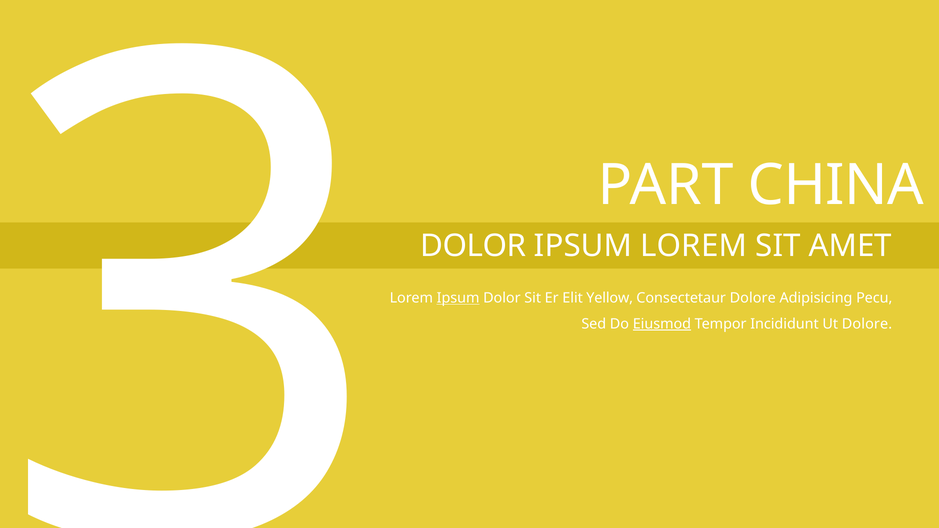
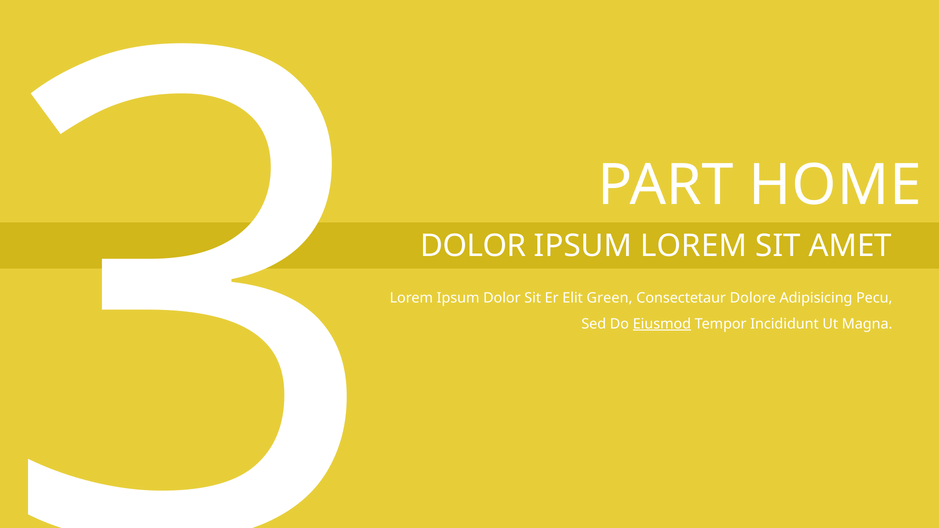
CHINA: CHINA -> HOME (835, 185)
Ipsum underline: present -> none (458, 298)
Yellow: Yellow -> Green (610, 298)
Ut Dolore: Dolore -> Magna (867, 324)
